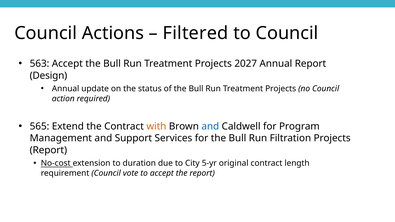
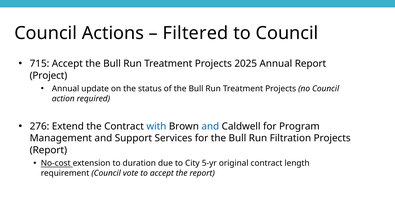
563: 563 -> 715 (40, 64)
2027: 2027 -> 2025 (246, 64)
Design: Design -> Project (48, 76)
565: 565 -> 276 (40, 126)
with colour: orange -> blue (156, 126)
